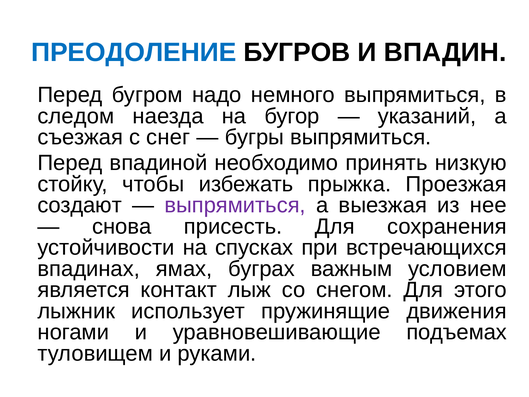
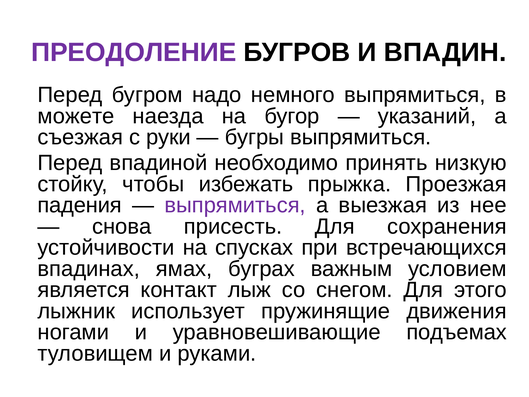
ПРЕОДОЛЕНИЕ colour: blue -> purple (134, 53)
следом: следом -> можете (76, 116)
снег: снег -> руки (168, 137)
создают: создают -> падения (80, 205)
